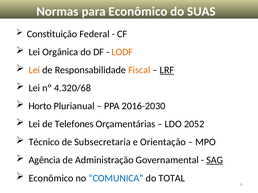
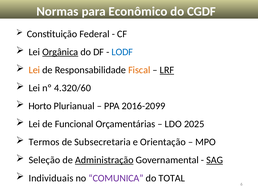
SUAS: SUAS -> CGDF (201, 11)
Orgânica underline: none -> present (60, 52)
LODF colour: orange -> blue (122, 52)
4.320/68: 4.320/68 -> 4.320/60 (73, 88)
2016-2030: 2016-2030 -> 2016-2099 (144, 106)
Telefones: Telefones -> Funcional (74, 124)
2052: 2052 -> 2025 (194, 124)
Técnico: Técnico -> Termos (44, 142)
Agência: Agência -> Seleção (44, 161)
Administração underline: none -> present (104, 161)
Econômico: Econômico -> Individuais (51, 179)
COMUNICA colour: blue -> purple (116, 179)
